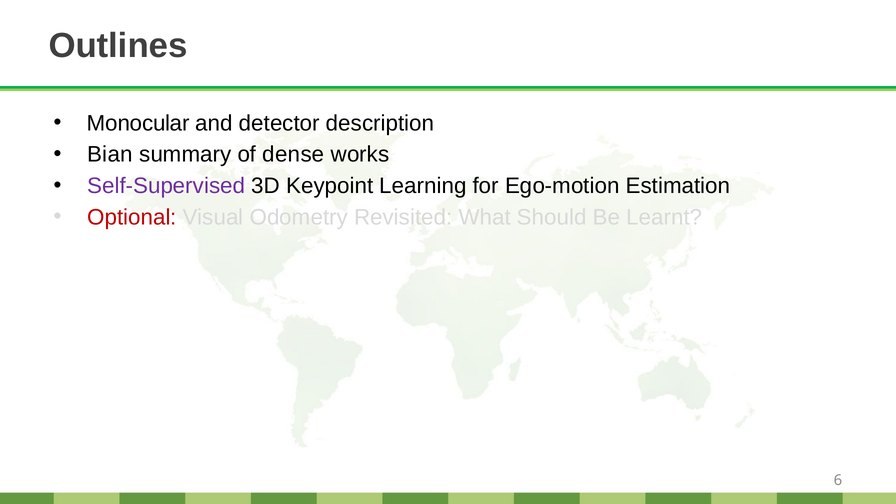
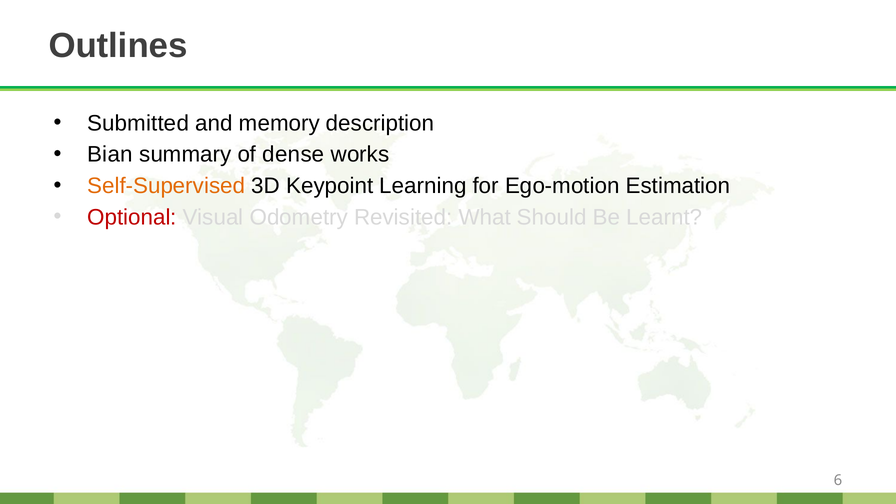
Monocular: Monocular -> Submitted (138, 123)
detector: detector -> memory (279, 123)
Self-Supervised colour: purple -> orange (166, 186)
